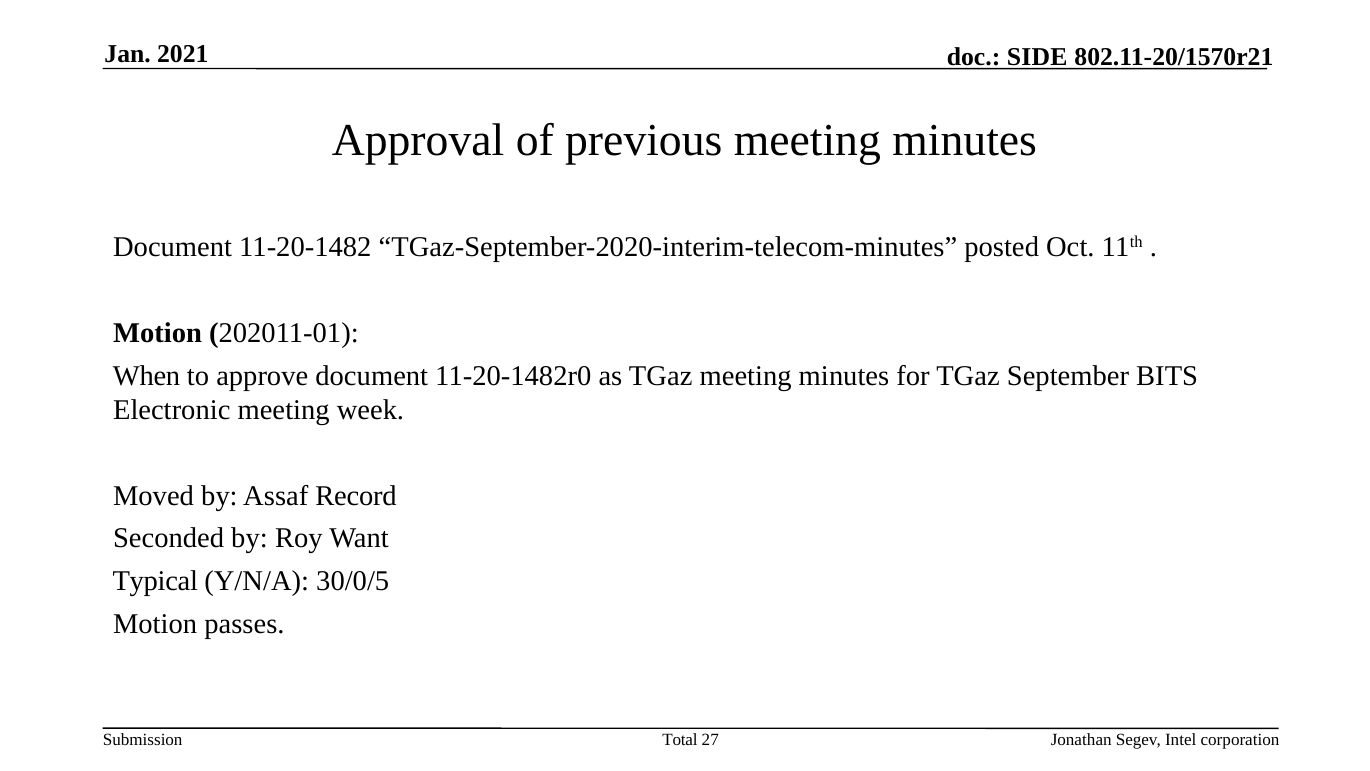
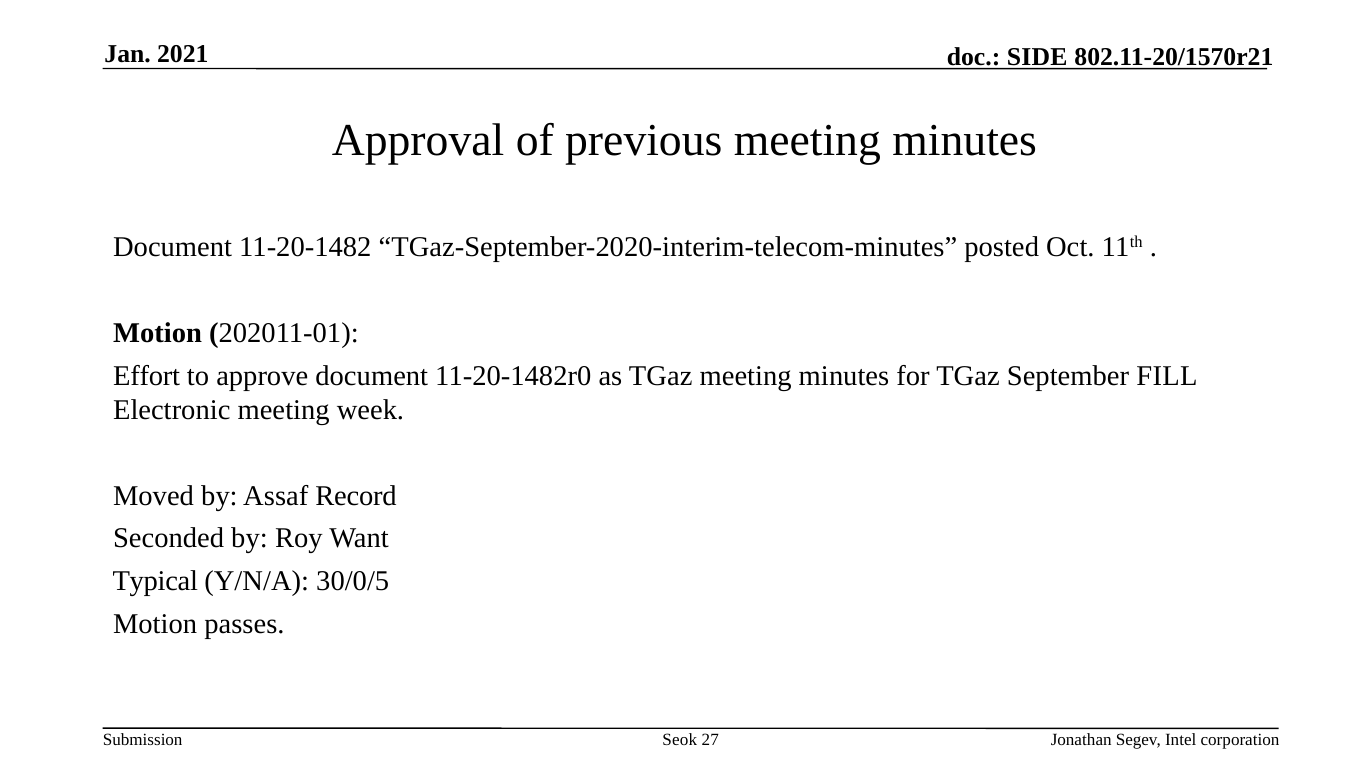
When: When -> Effort (147, 375)
BITS: BITS -> FILL (1167, 375)
Total: Total -> Seok (680, 739)
